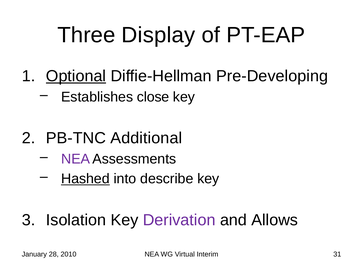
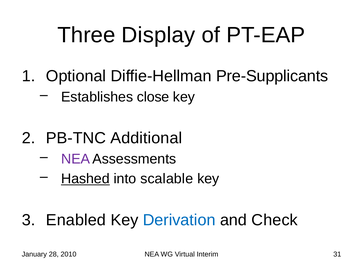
Optional underline: present -> none (76, 76)
Pre-Developing: Pre-Developing -> Pre-Supplicants (272, 76)
describe: describe -> scalable (167, 179)
Isolation: Isolation -> Enabled (76, 220)
Derivation colour: purple -> blue (179, 220)
Allows: Allows -> Check (275, 220)
